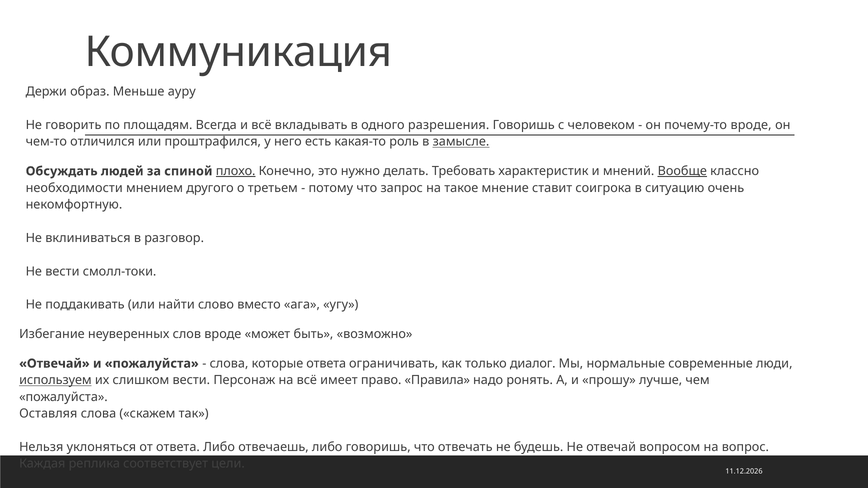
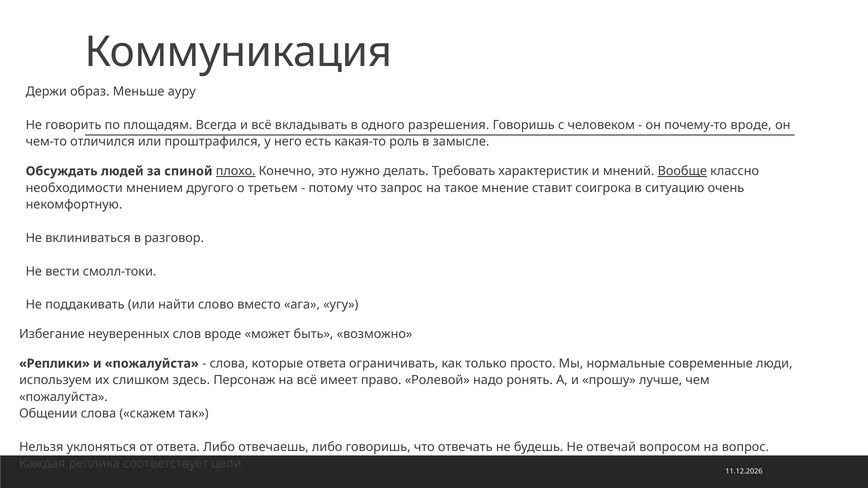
замысле underline: present -> none (461, 142)
Отвечай: Отвечай -> Реплики (54, 364)
диалог: диалог -> просто (533, 364)
используем underline: present -> none (55, 380)
слишком вести: вести -> здесь (191, 380)
Правила: Правила -> Ролевой (437, 380)
Оставляя: Оставляя -> Общении (48, 414)
